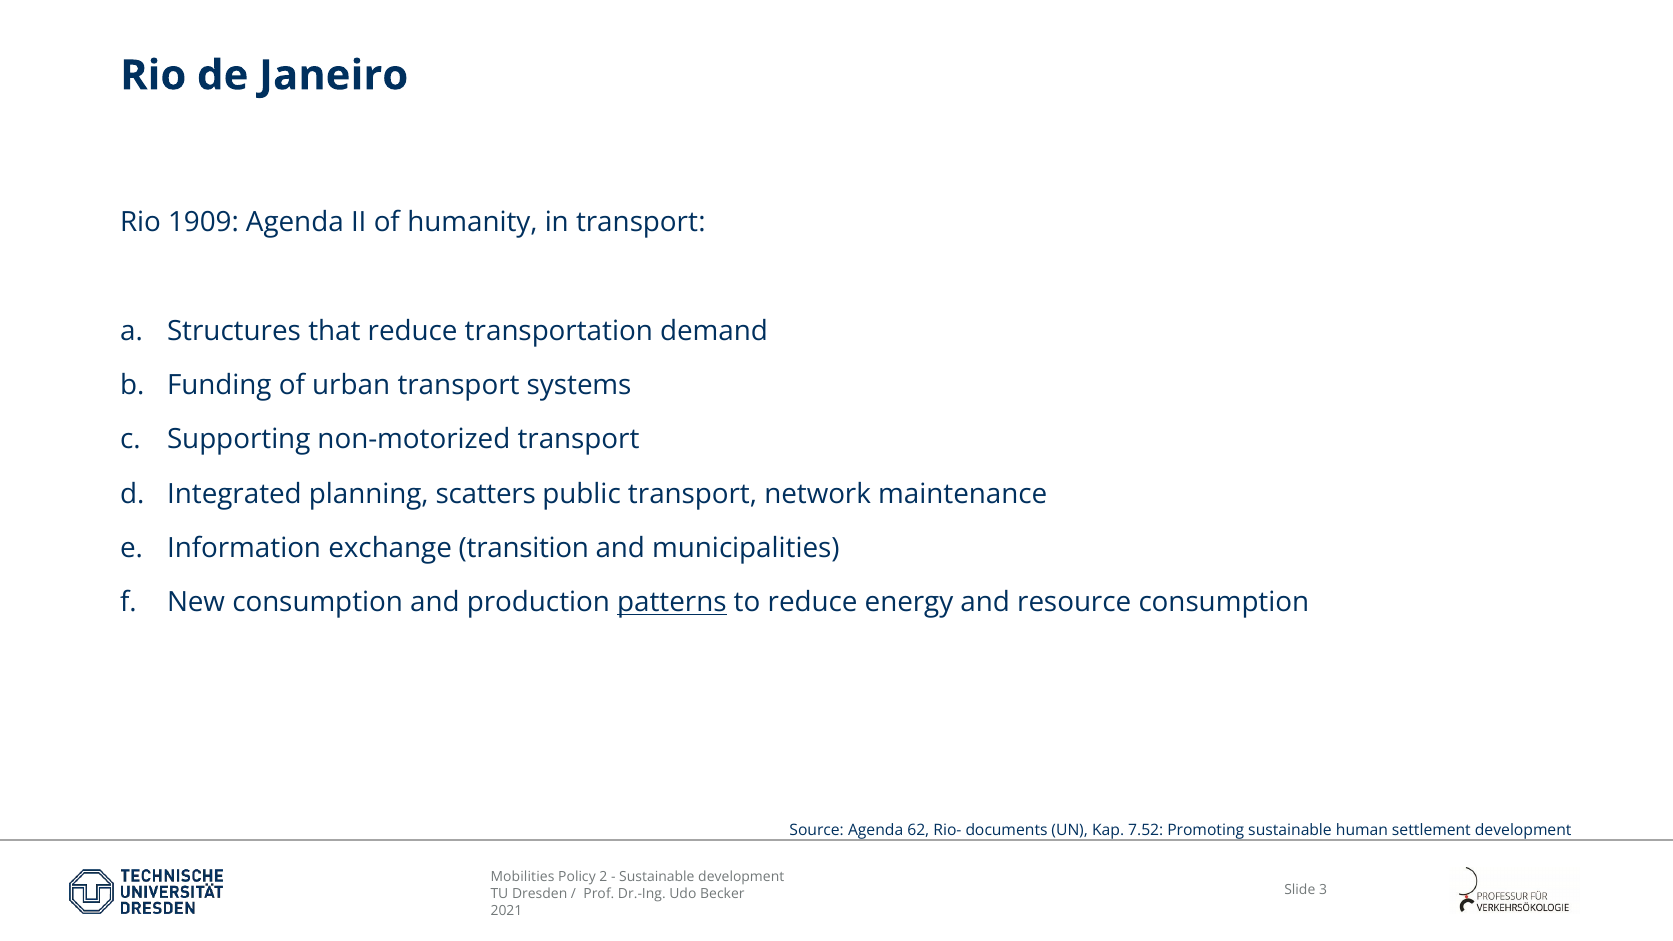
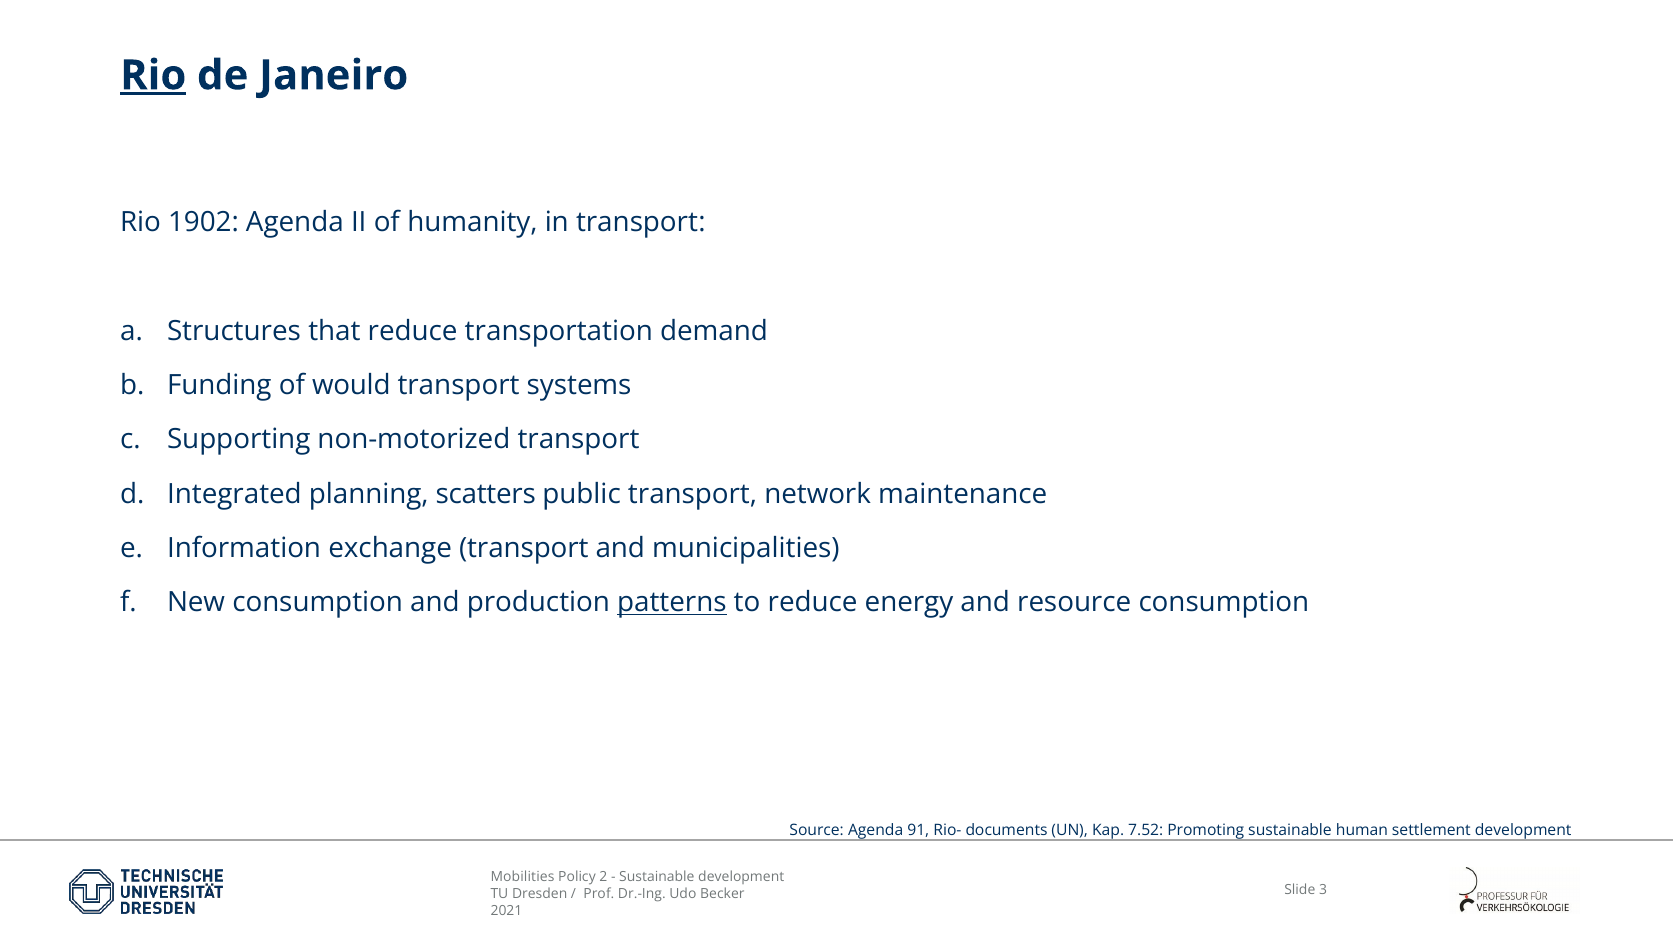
Rio underline: none -> present (153, 76)
1909: 1909 -> 1902 (204, 222)
urban: urban -> would (351, 385)
exchange transition: transition -> transport (524, 548)
62: 62 -> 91 (918, 830)
